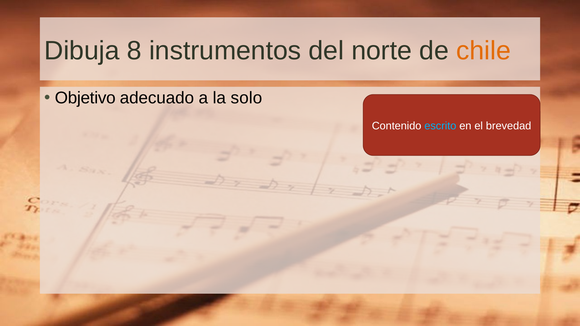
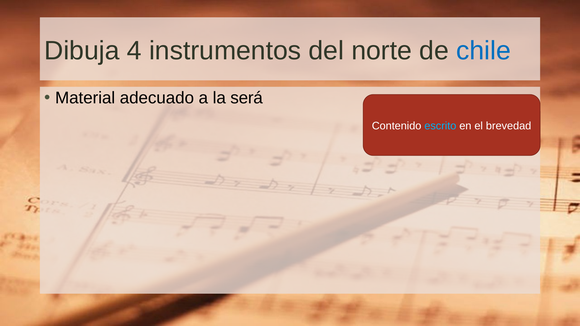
8: 8 -> 4 (134, 51)
chile colour: orange -> blue (484, 51)
Objetivo: Objetivo -> Material (85, 98)
solo: solo -> será (247, 98)
